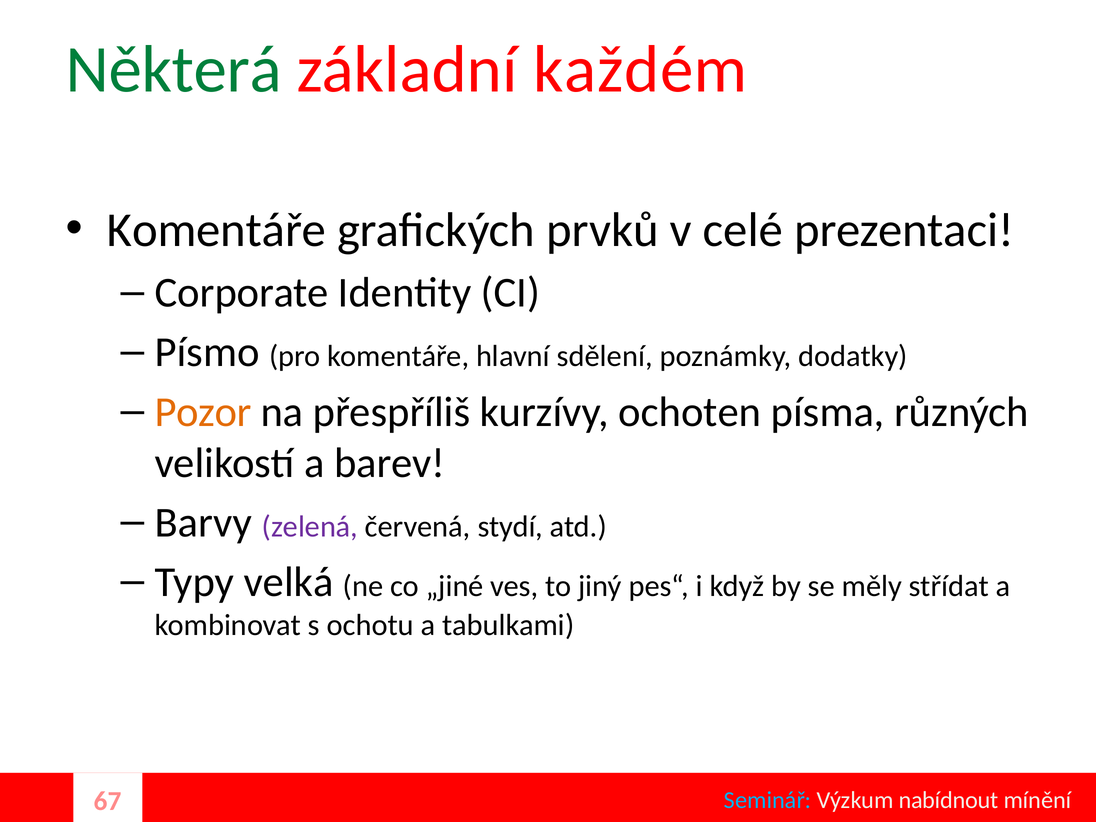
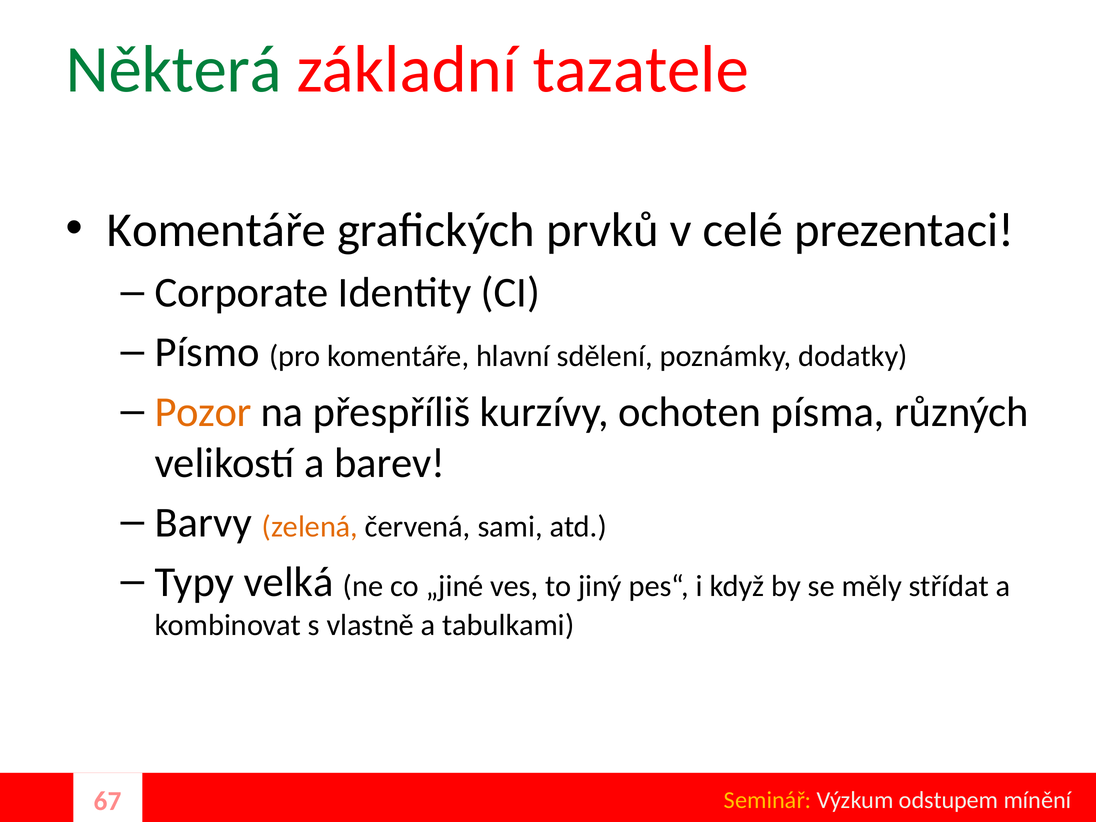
každém: každém -> tazatele (641, 70)
zelená colour: purple -> orange (310, 527)
stydí: stydí -> sami (510, 527)
ochotu: ochotu -> vlastně (370, 625)
Seminář colour: light blue -> yellow (768, 800)
nabídnout: nabídnout -> odstupem (949, 800)
